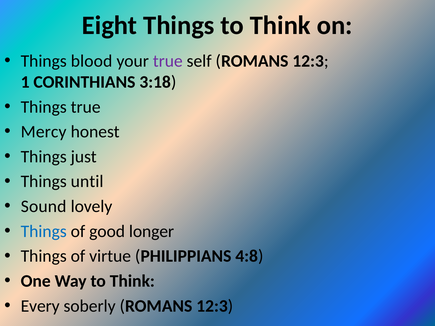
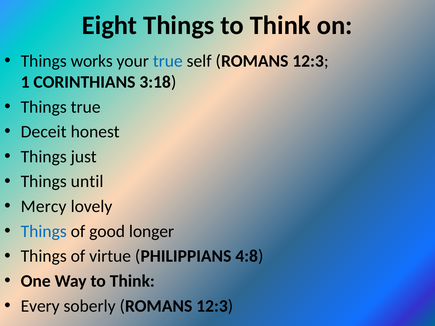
blood: blood -> works (92, 61)
true colour: purple -> blue (168, 61)
Mercy: Mercy -> Deceit (44, 132)
Sound: Sound -> Mercy (44, 207)
